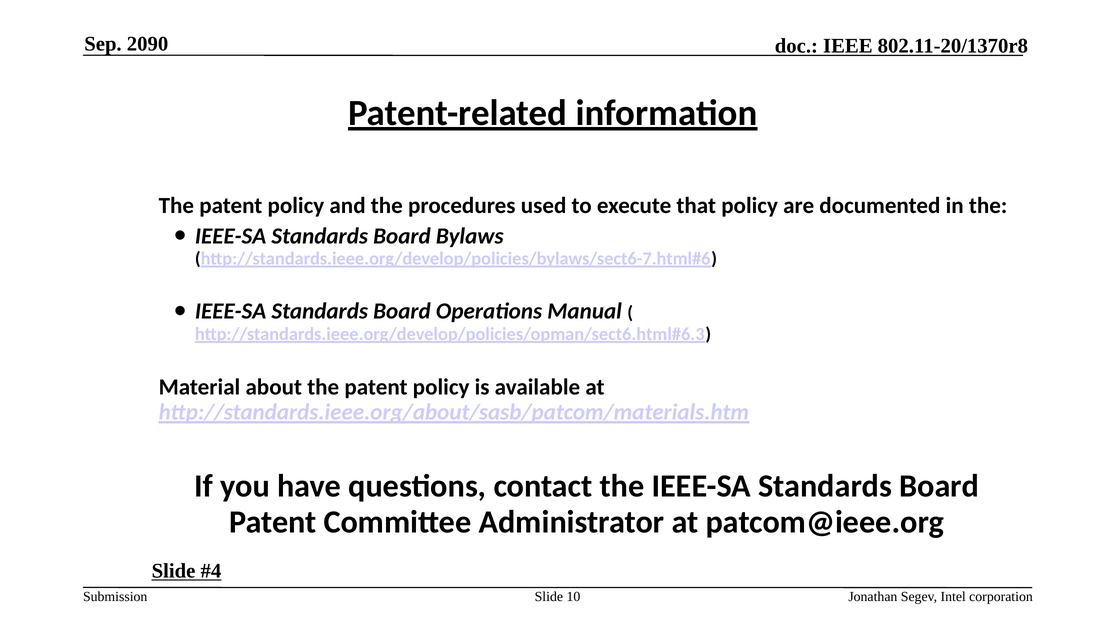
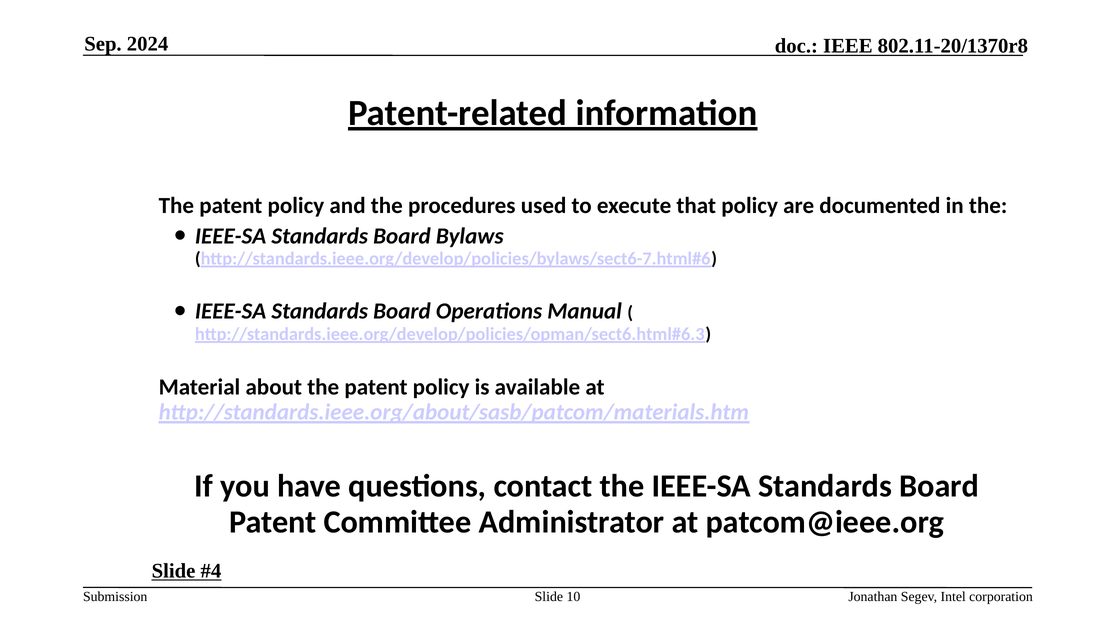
2090: 2090 -> 2024 (148, 44)
